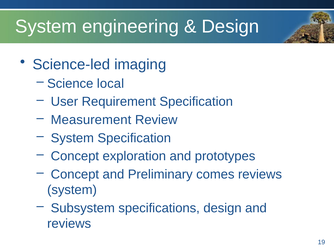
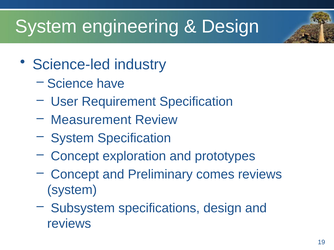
imaging: imaging -> industry (140, 65)
local: local -> have (111, 84)
